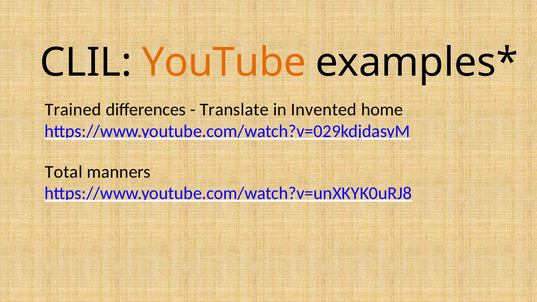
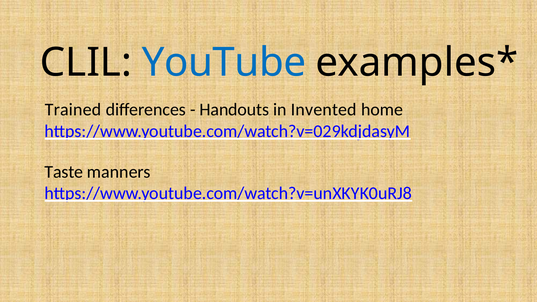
YouTube colour: orange -> blue (224, 63)
Translate: Translate -> Handouts (234, 110)
Total: Total -> Taste (64, 172)
